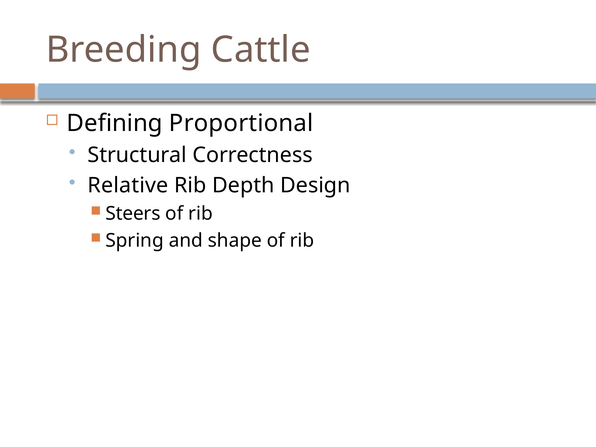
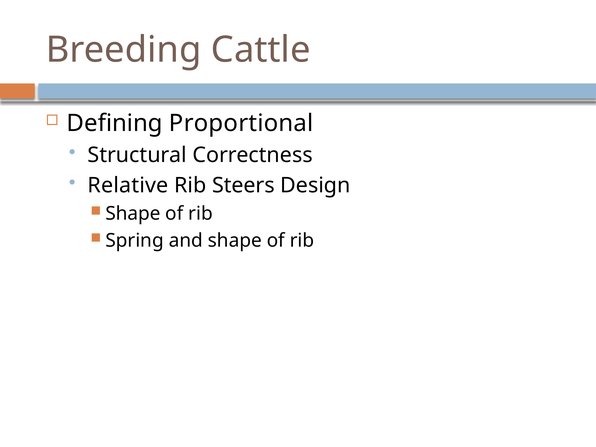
Depth: Depth -> Steers (243, 185)
Steers: Steers -> Shape (133, 214)
